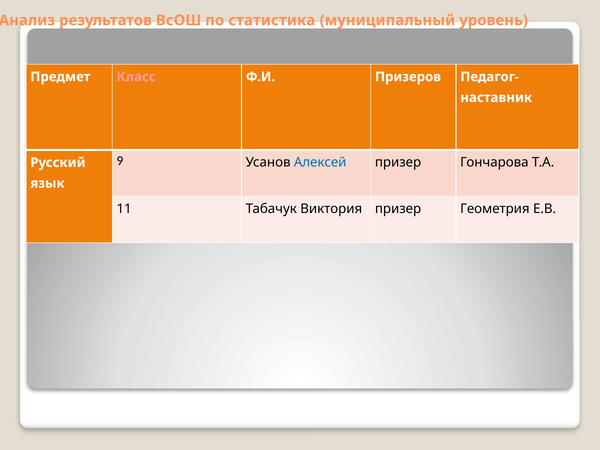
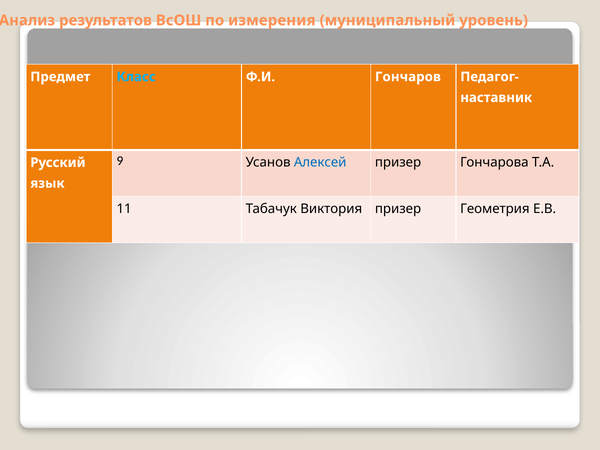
статистика: статистика -> измерения (272, 20)
Класс colour: pink -> light blue (136, 77)
Призеров: Призеров -> Гончаров (408, 77)
